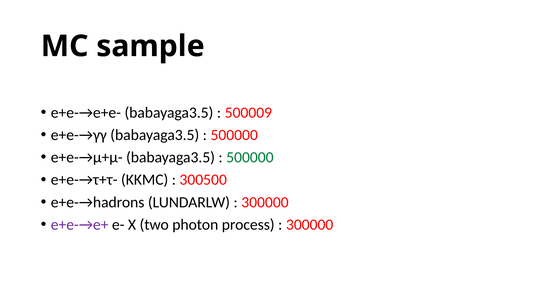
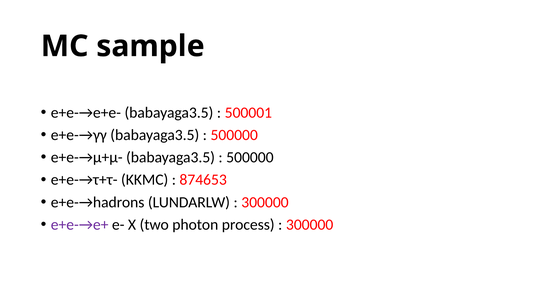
500009: 500009 -> 500001 (248, 113)
500000 colour: green -> black (250, 157)
300500: 300500 -> 874653 (203, 180)
